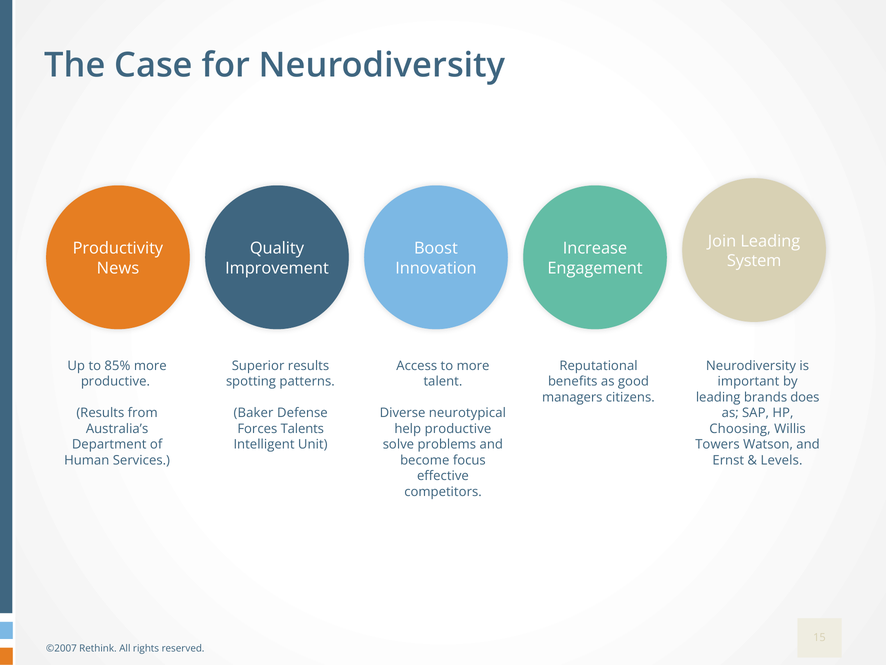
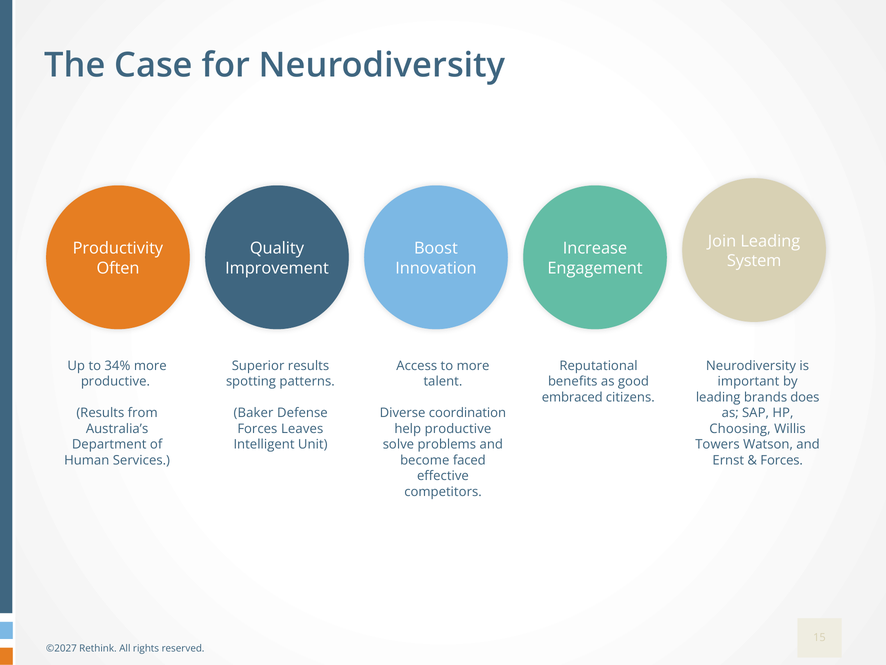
News: News -> Often (118, 268)
85%: 85% -> 34% (117, 366)
managers: managers -> embraced (572, 397)
neurotypical: neurotypical -> coordination (467, 413)
Talents: Talents -> Leaves (302, 429)
focus: focus -> faced (469, 460)
Levels: Levels -> Forces (782, 460)
©2007: ©2007 -> ©2027 (61, 648)
